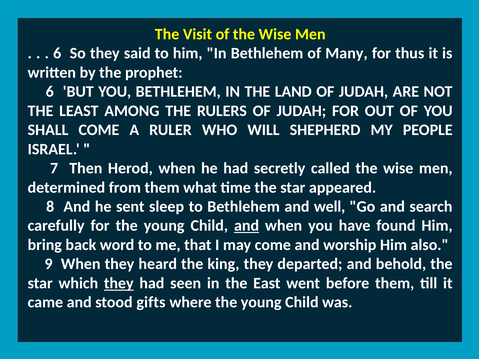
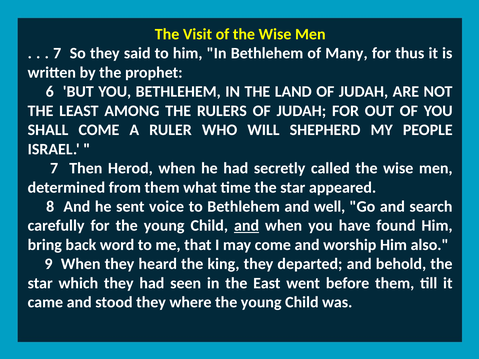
6: 6 -> 7 (57, 53)
sleep: sleep -> voice (167, 207)
they underline: present -> none (119, 283)
stood gifts: gifts -> they (151, 303)
